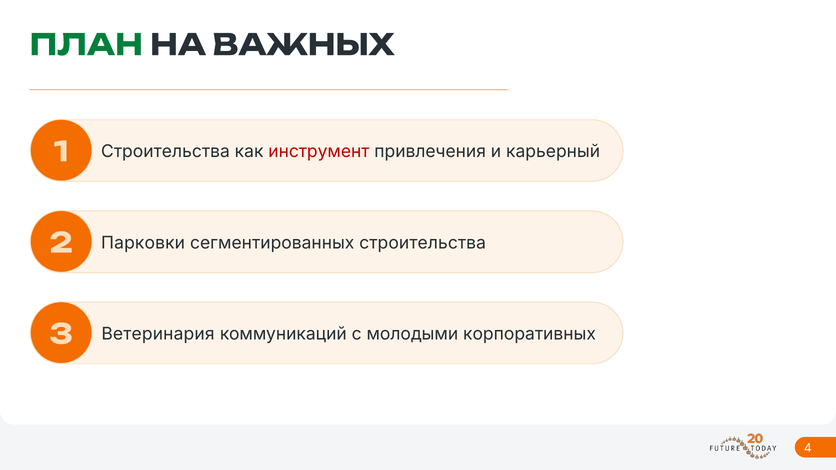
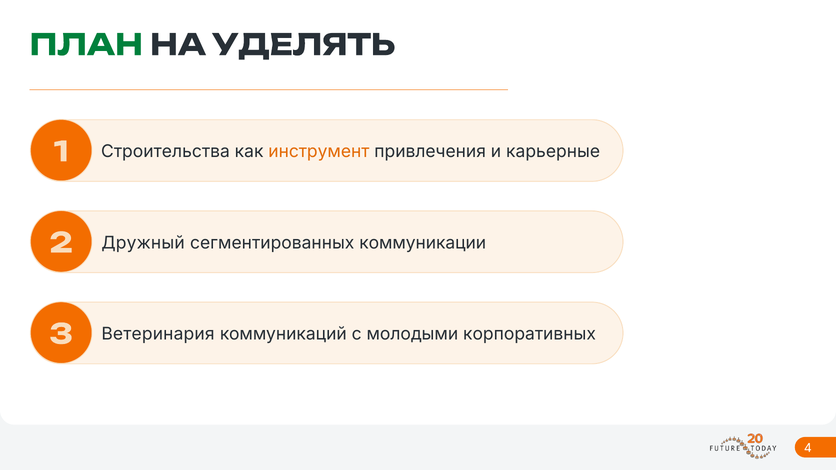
ВАЖНЫХ: ВАЖНЫХ -> УДЕЛЯТЬ (303, 45)
инструмент colour: red -> orange (319, 152)
карьерный: карьерный -> карьерные (553, 152)
Парковки: Парковки -> Дружный (143, 243)
сегментированных строительства: строительства -> коммуникации (423, 243)
